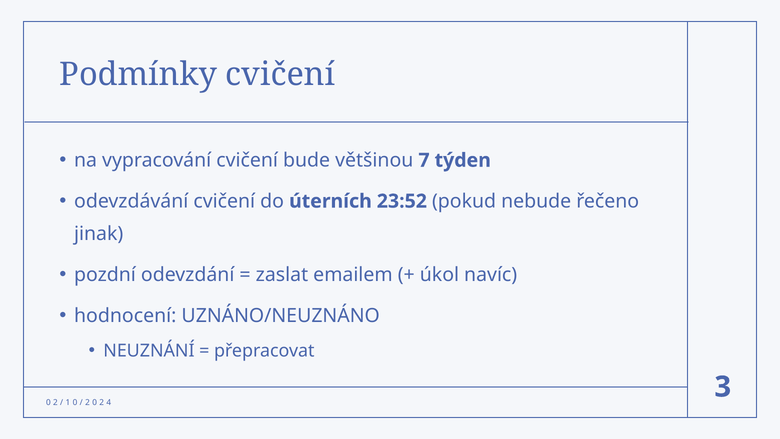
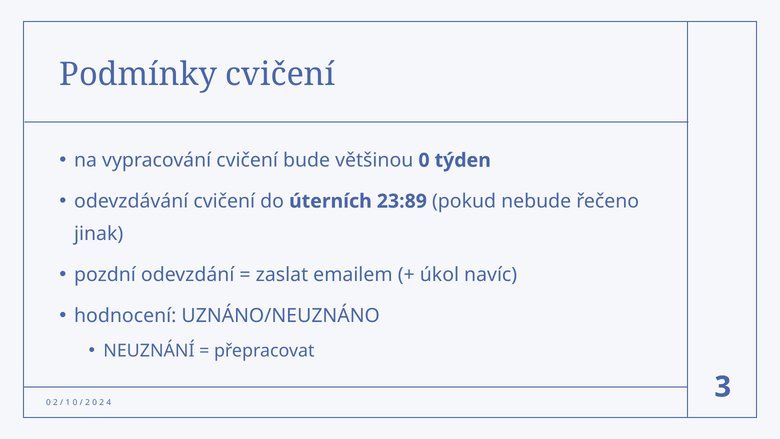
většinou 7: 7 -> 0 (424, 160)
23:52: 23:52 -> 23:89 (402, 201)
